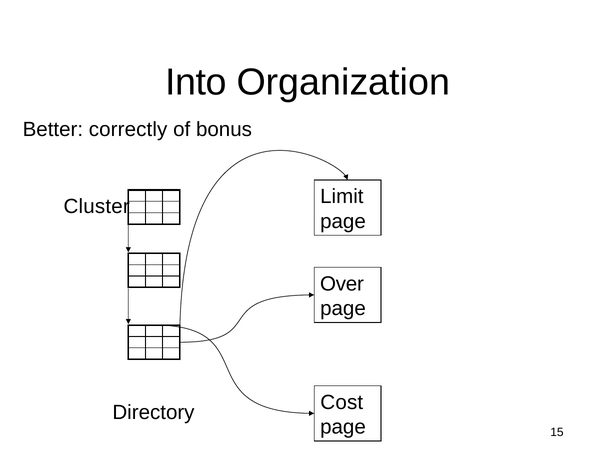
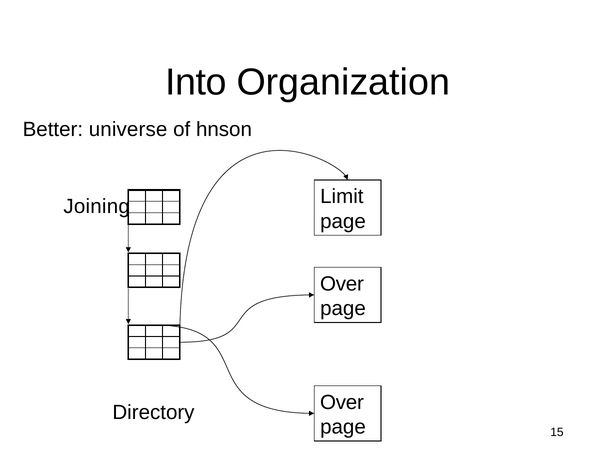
correctly: correctly -> universe (128, 130)
bonus: bonus -> hnson (224, 130)
Cluster: Cluster -> Joining (97, 207)
Cost: Cost -> Over (342, 402)
